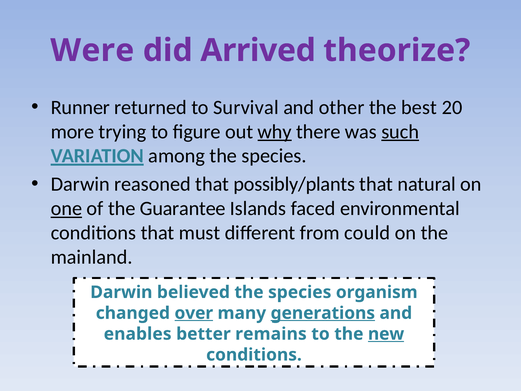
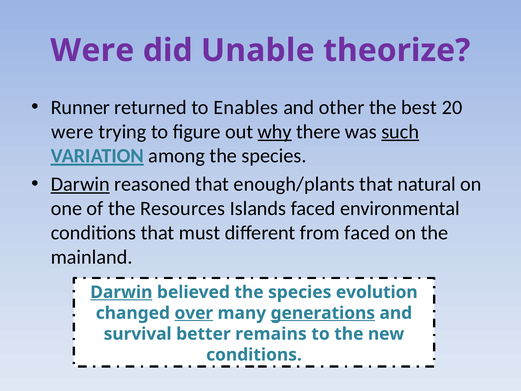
Arrived: Arrived -> Unable (258, 50)
Survival: Survival -> Enables (246, 107)
more: more -> were (72, 132)
Darwin underline: none -> present (80, 184)
possibly/plants: possibly/plants -> enough/plants (294, 184)
one underline: present -> none (66, 208)
Guarantee: Guarantee -> Resources (183, 208)
from could: could -> faced (367, 233)
Darwin underline: none -> present (121, 292)
organism: organism -> evolution (377, 292)
enables: enables -> survival (138, 334)
new underline: present -> none (386, 334)
